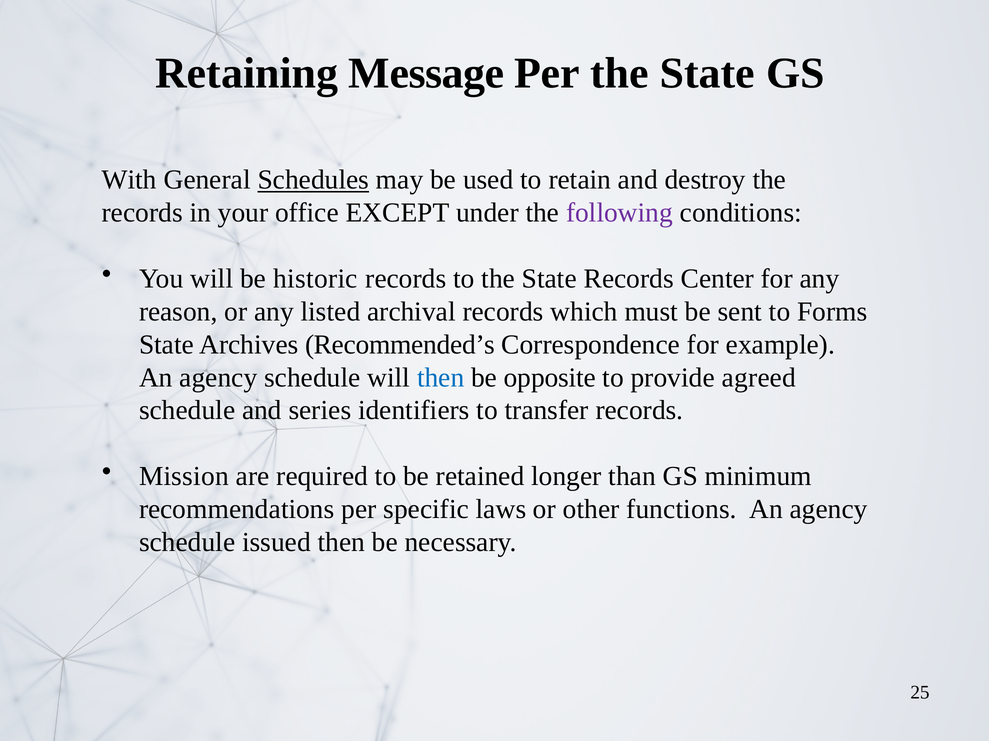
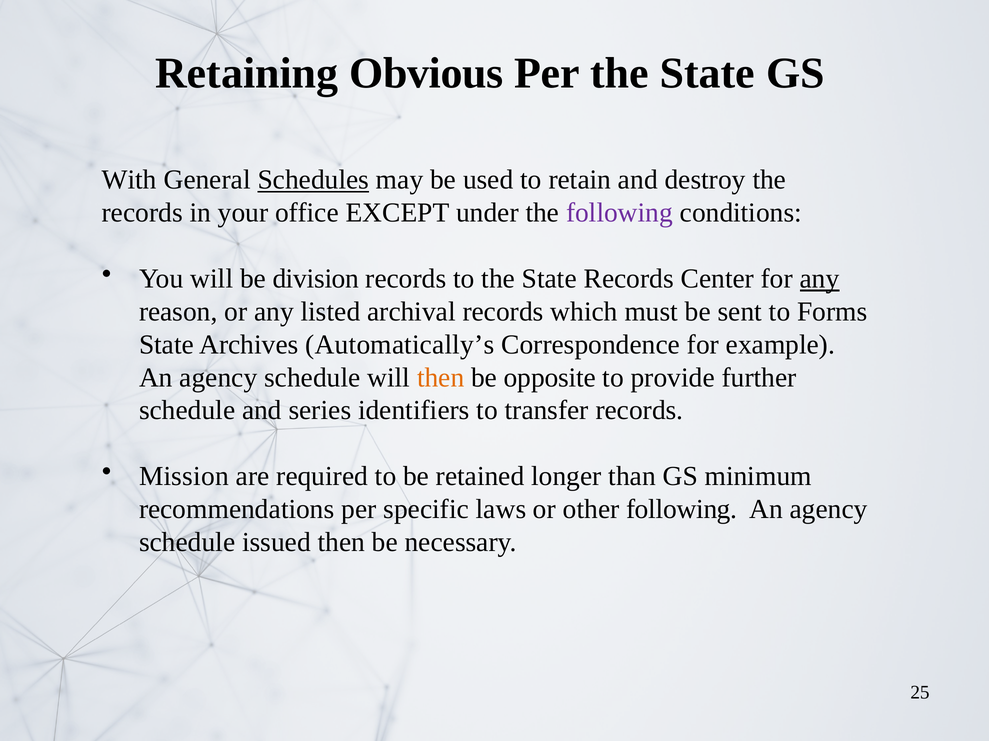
Message: Message -> Obvious (426, 73)
historic: historic -> division (316, 279)
any underline: none -> present (820, 279)
Recommended’s: Recommended’s -> Automatically’s (400, 345)
then colour: blue -> orange (441, 378)
agreed: agreed -> further (759, 378)
other functions: functions -> following (682, 510)
